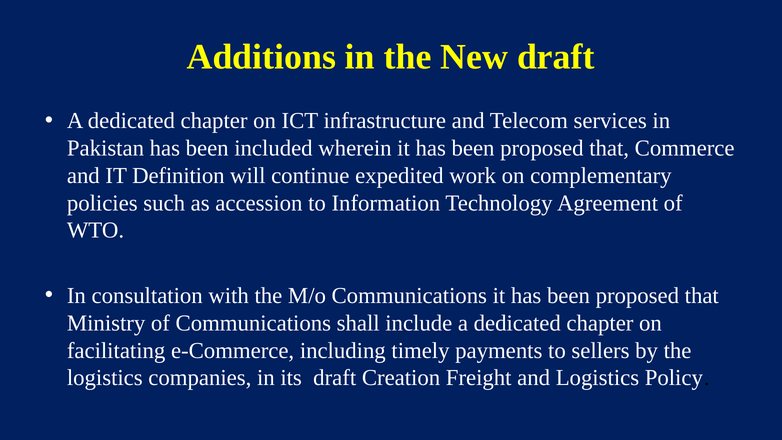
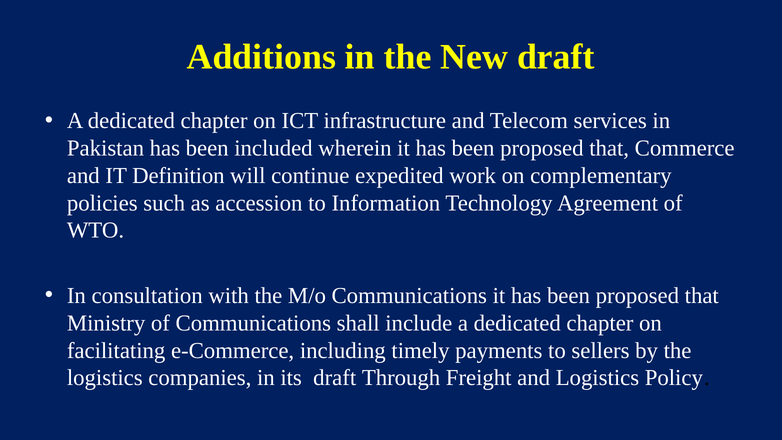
Creation: Creation -> Through (401, 378)
